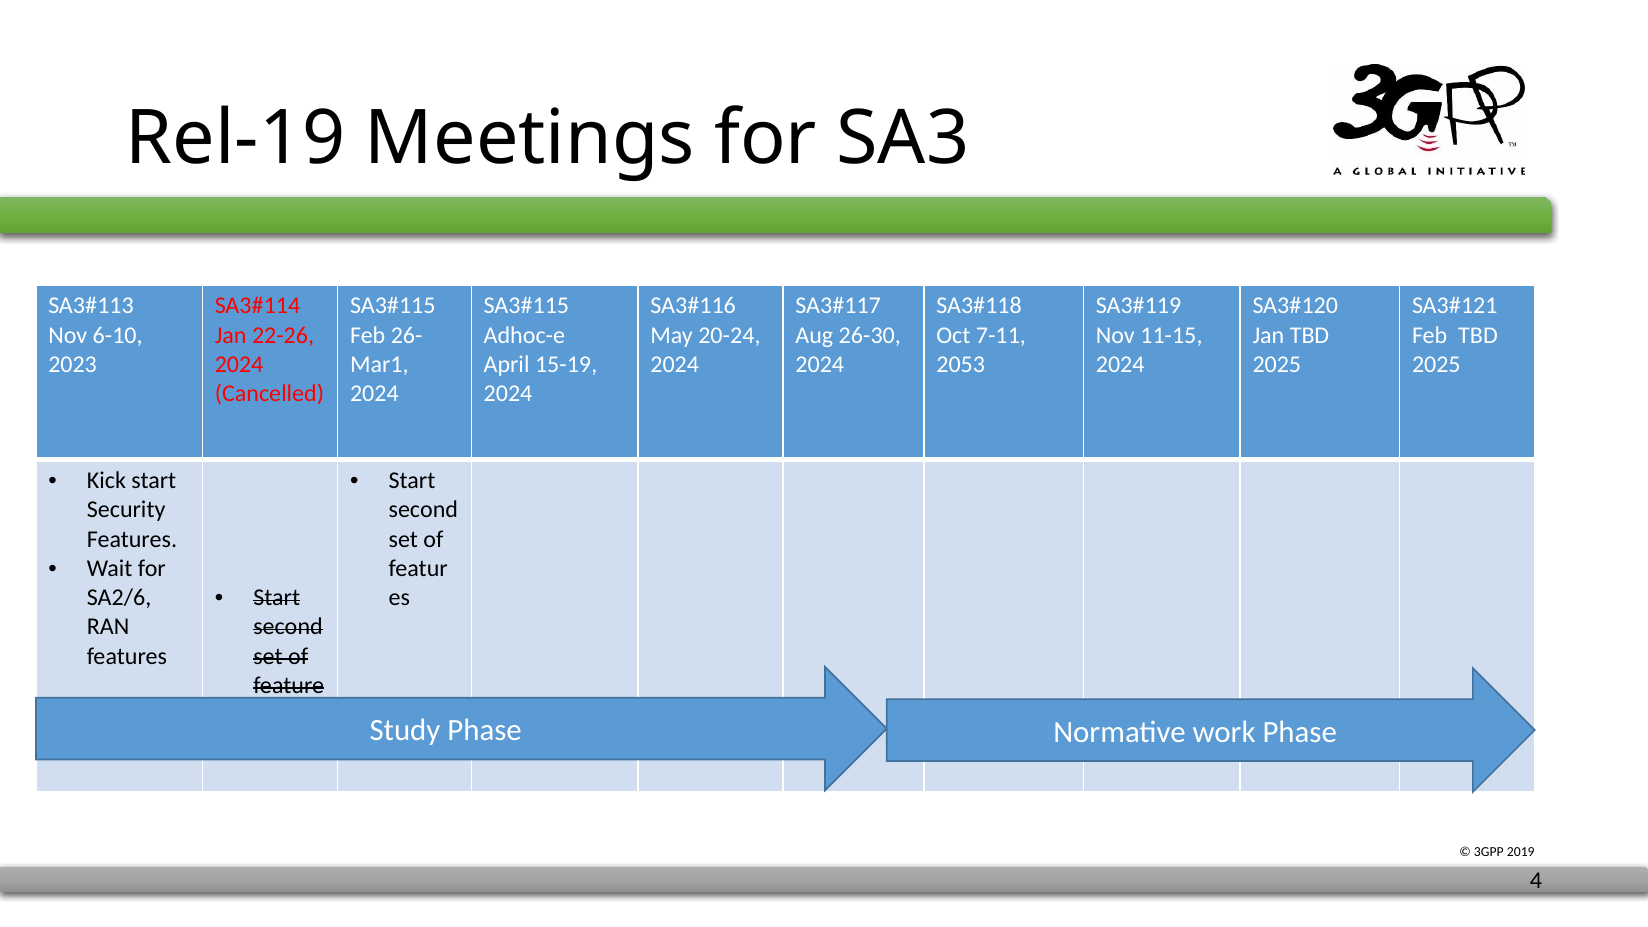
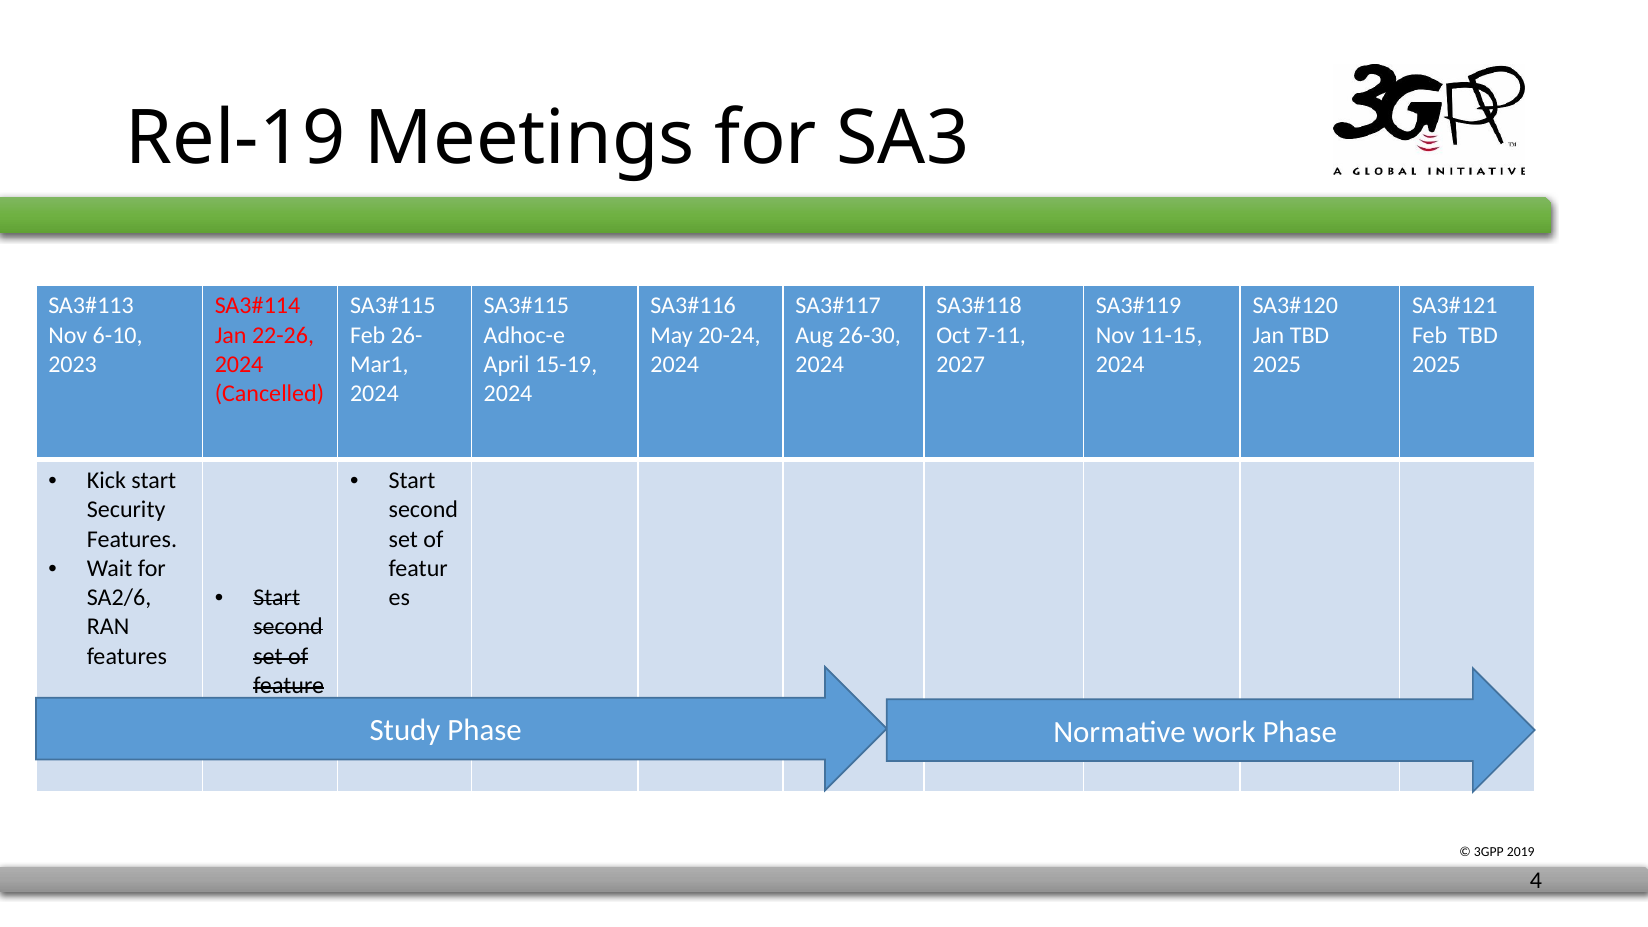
2053: 2053 -> 2027 (961, 365)
